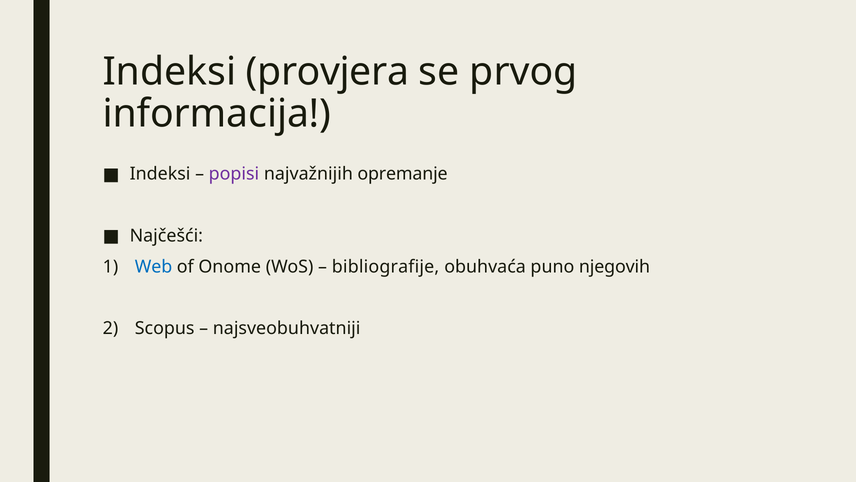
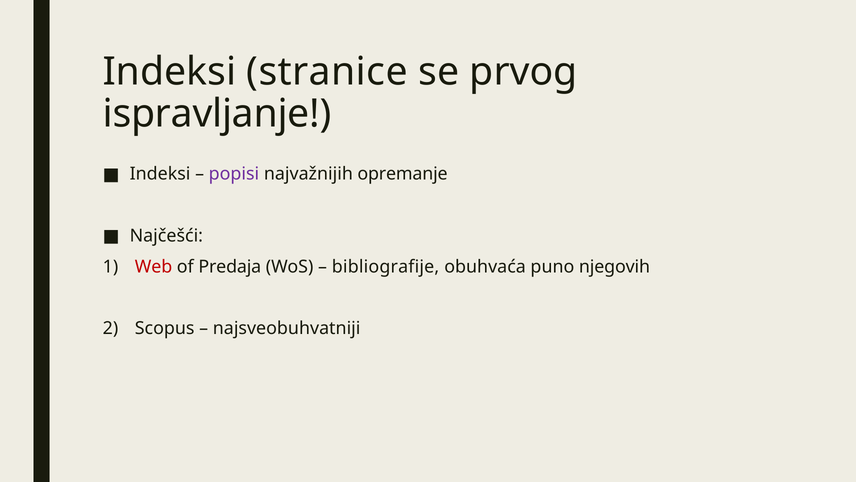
provjera: provjera -> stranice (327, 72)
informacija: informacija -> ispravljanje (217, 114)
Web colour: blue -> red (154, 266)
Onome: Onome -> Predaja (230, 266)
